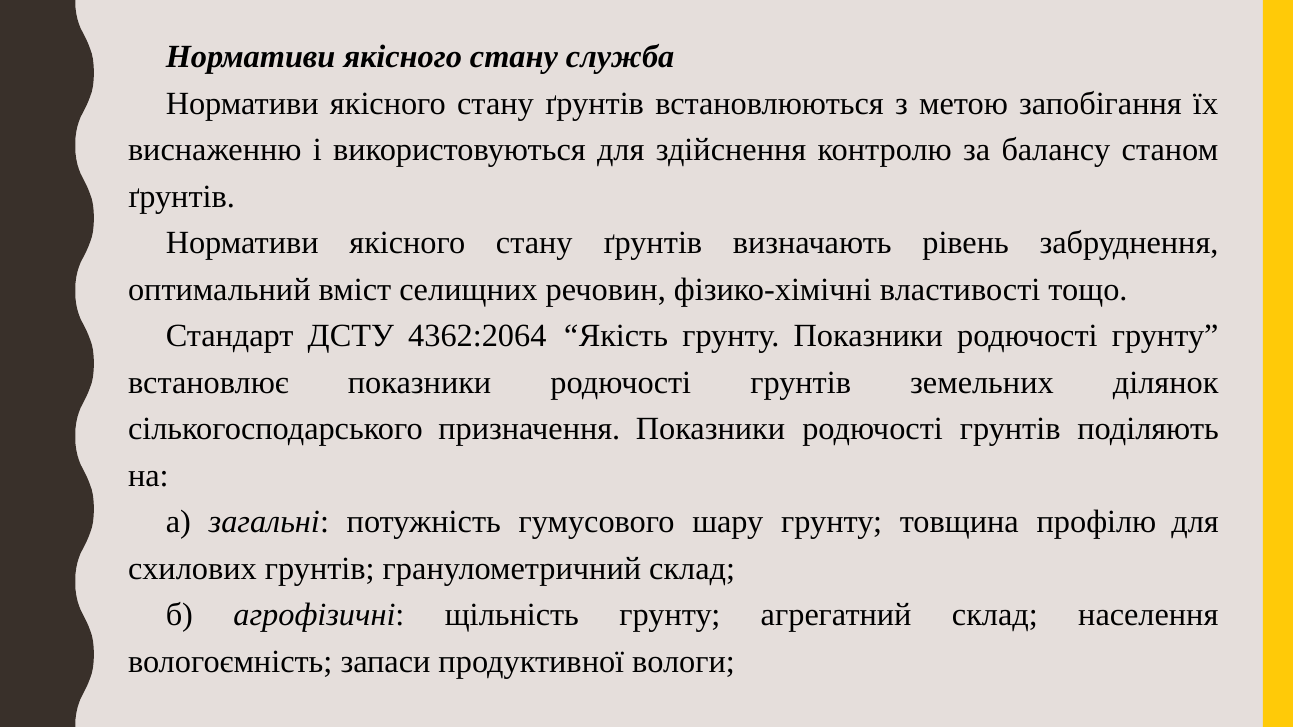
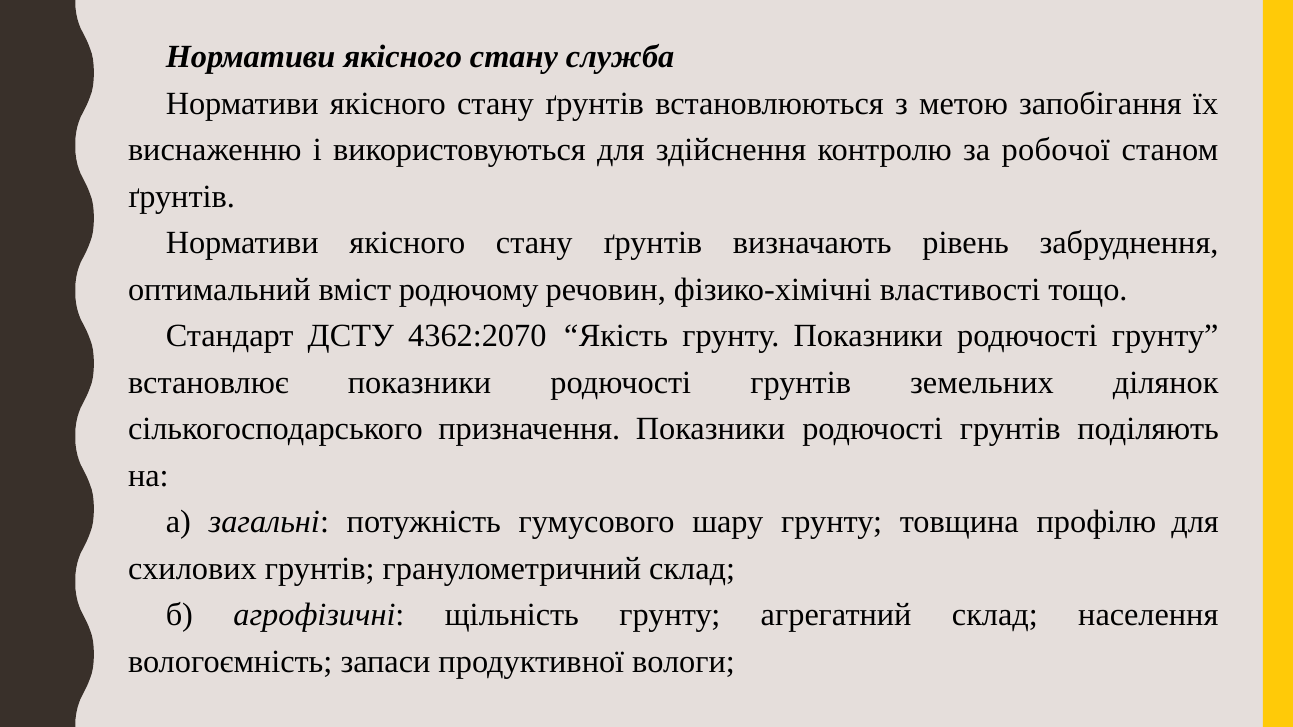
балансу: балансу -> робочої (1056, 150)
селищних: селищних -> pодючому (469, 290)
4362:2064: 4362:2064 -> 4362:2070 (477, 336)
